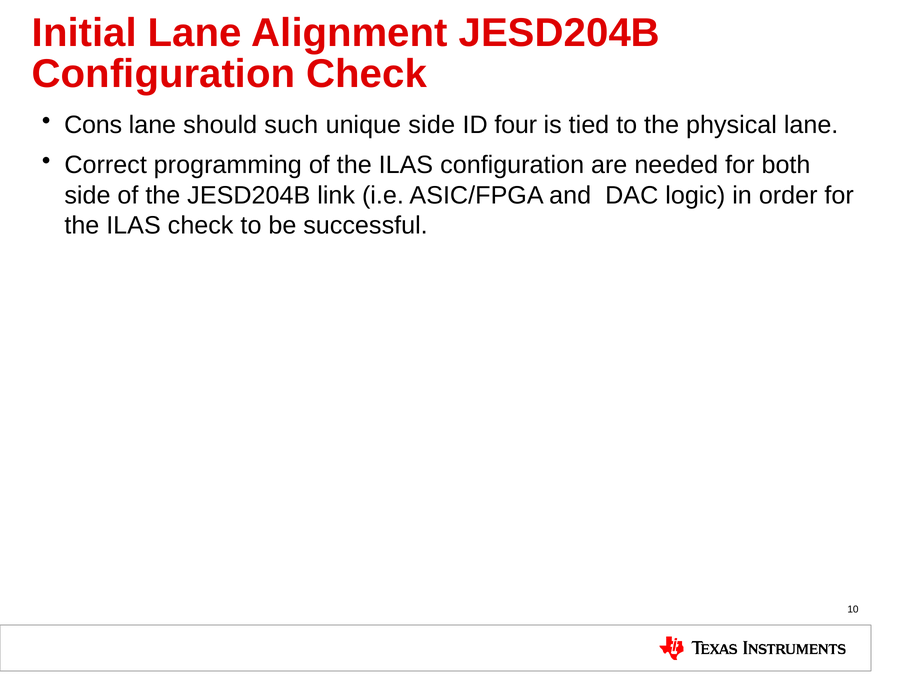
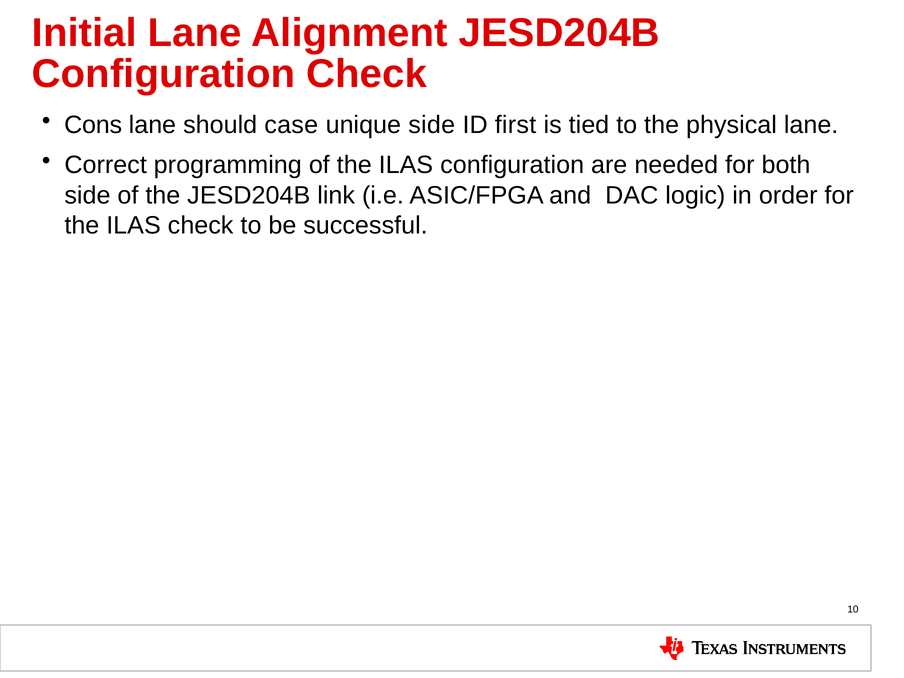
such: such -> case (291, 125)
four: four -> first (516, 125)
